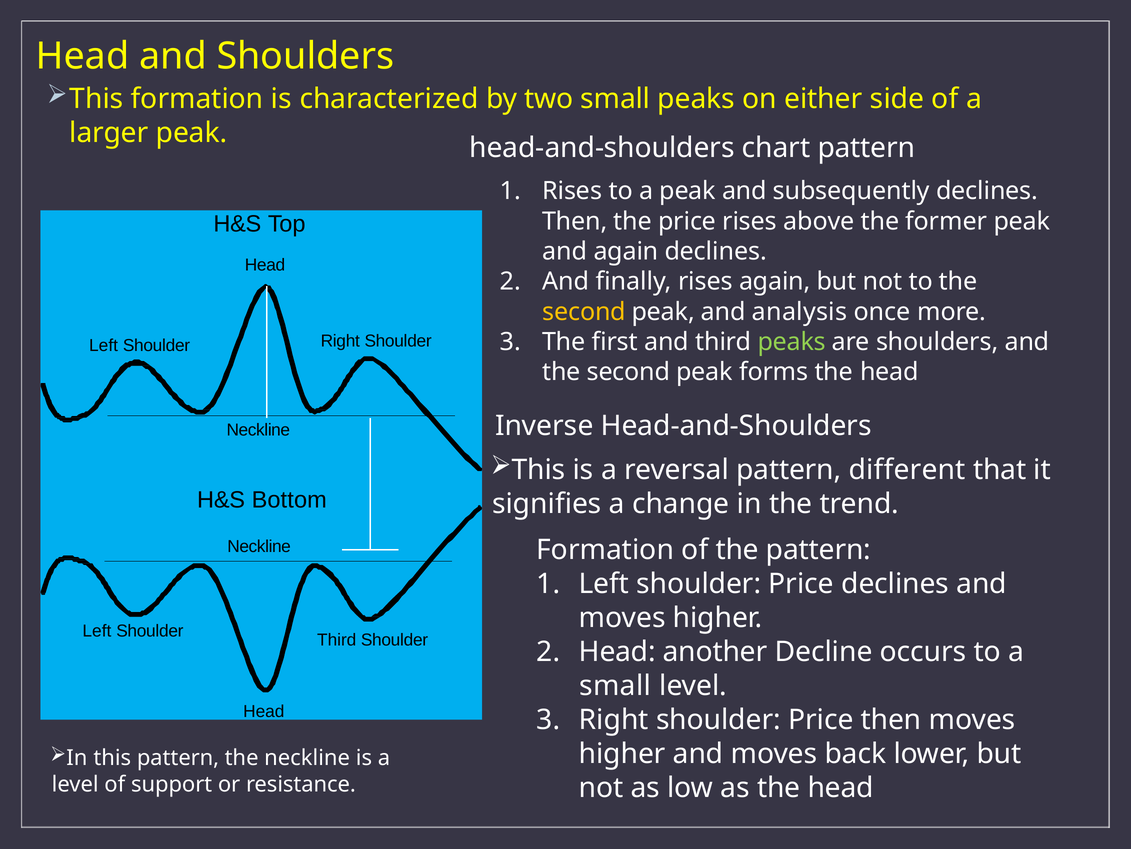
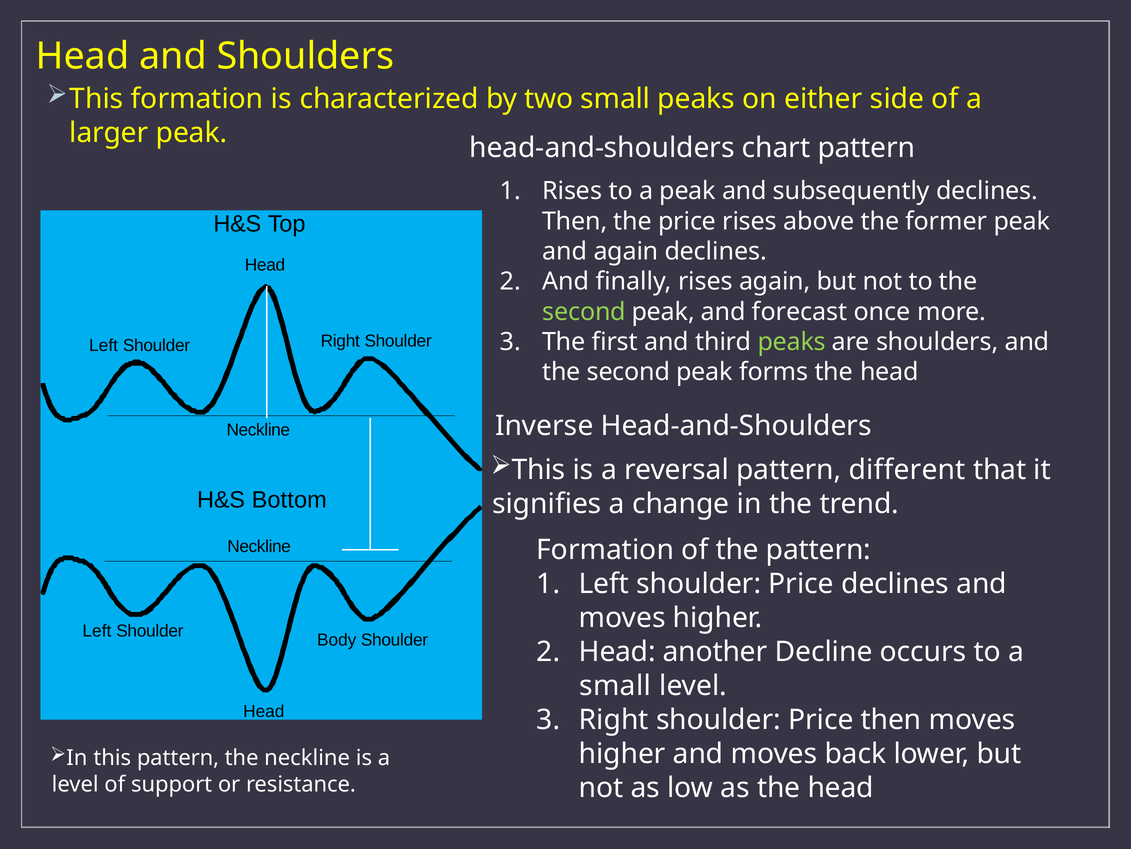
second colour: yellow -> light green (584, 312)
analysis: analysis -> forecast (800, 312)
Third: Third -> Body (337, 640)
